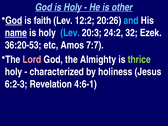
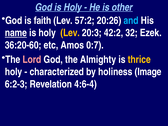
God underline: present -> none (14, 21)
12:2: 12:2 -> 57:2 (85, 21)
Lev colour: light blue -> yellow (70, 33)
24:2: 24:2 -> 42:2 (114, 33)
36:20-53: 36:20-53 -> 36:20-60 (23, 45)
7:7: 7:7 -> 0:7 (95, 45)
thrice colour: light green -> yellow (139, 60)
Jesus: Jesus -> Image (148, 72)
4:6-1: 4:6-1 -> 4:6-4 (86, 84)
